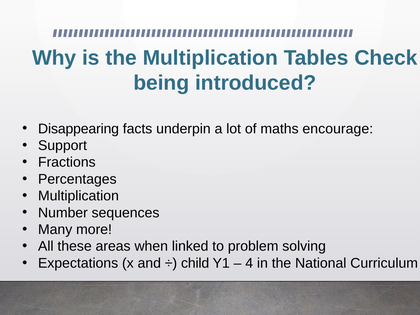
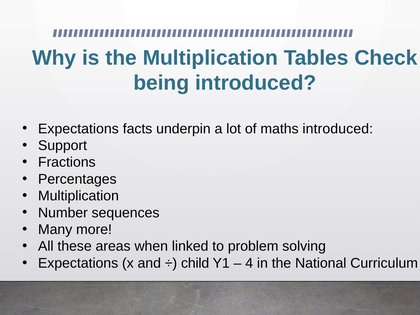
Disappearing: Disappearing -> Expectations (78, 129)
maths encourage: encourage -> introduced (338, 129)
